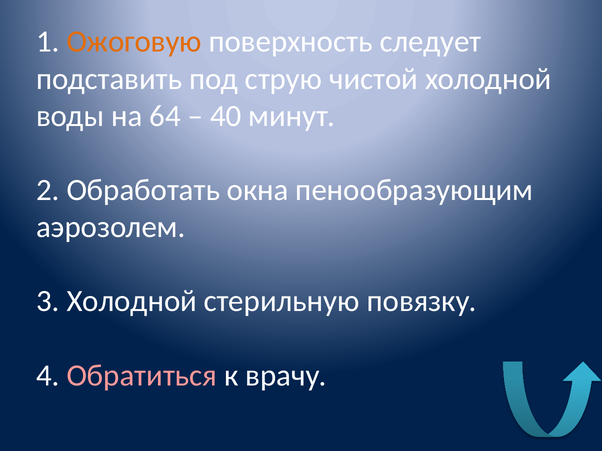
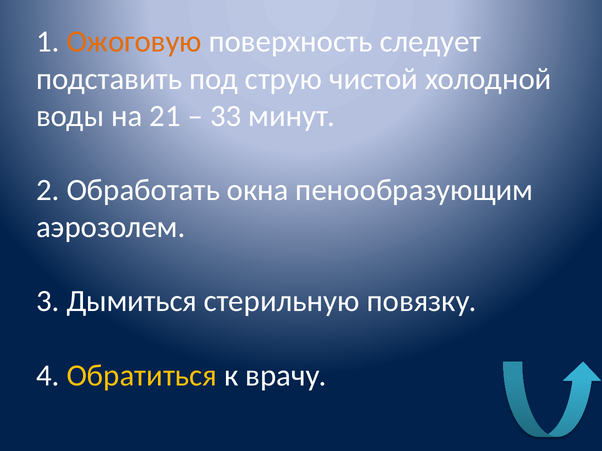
64: 64 -> 21 (165, 116)
40: 40 -> 33 (226, 116)
3 Холодной: Холодной -> Дымиться (132, 302)
Обратиться colour: pink -> yellow (142, 376)
